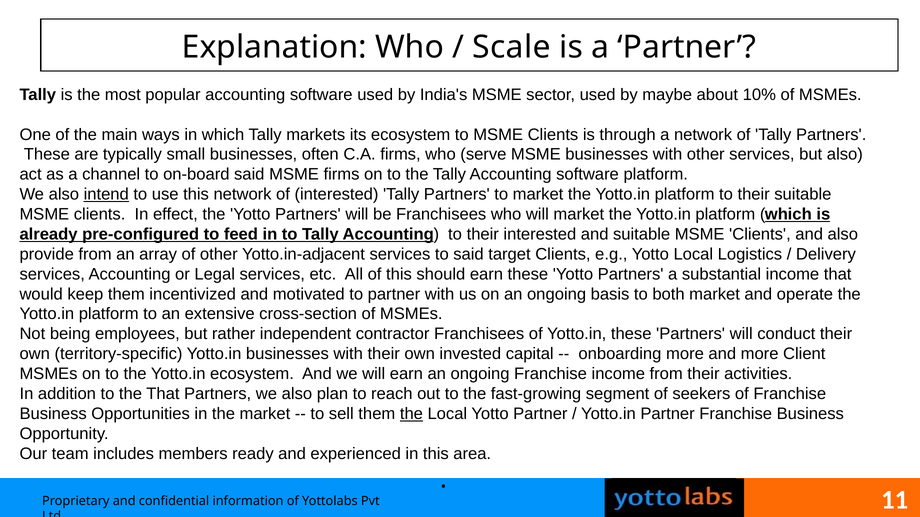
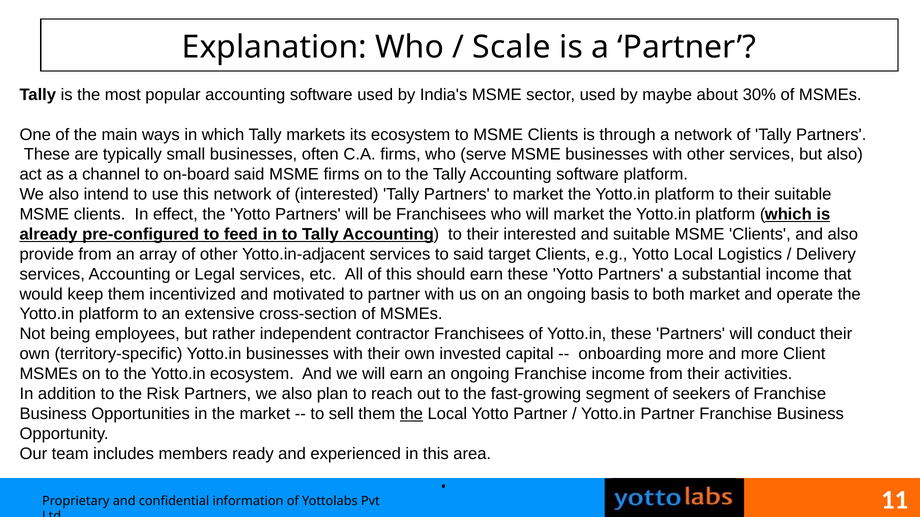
10%: 10% -> 30% (759, 95)
intend underline: present -> none (106, 195)
the That: That -> Risk (163, 394)
